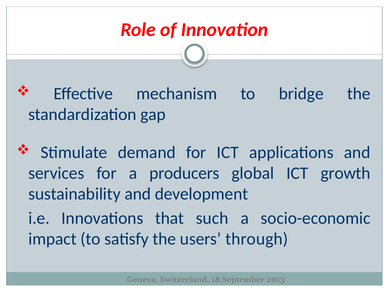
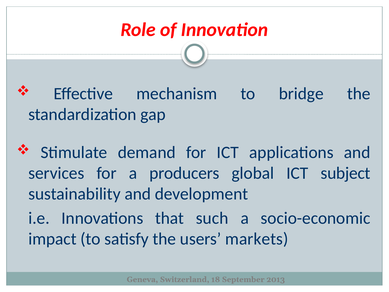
growth: growth -> subject (346, 173)
through: through -> markets (257, 239)
